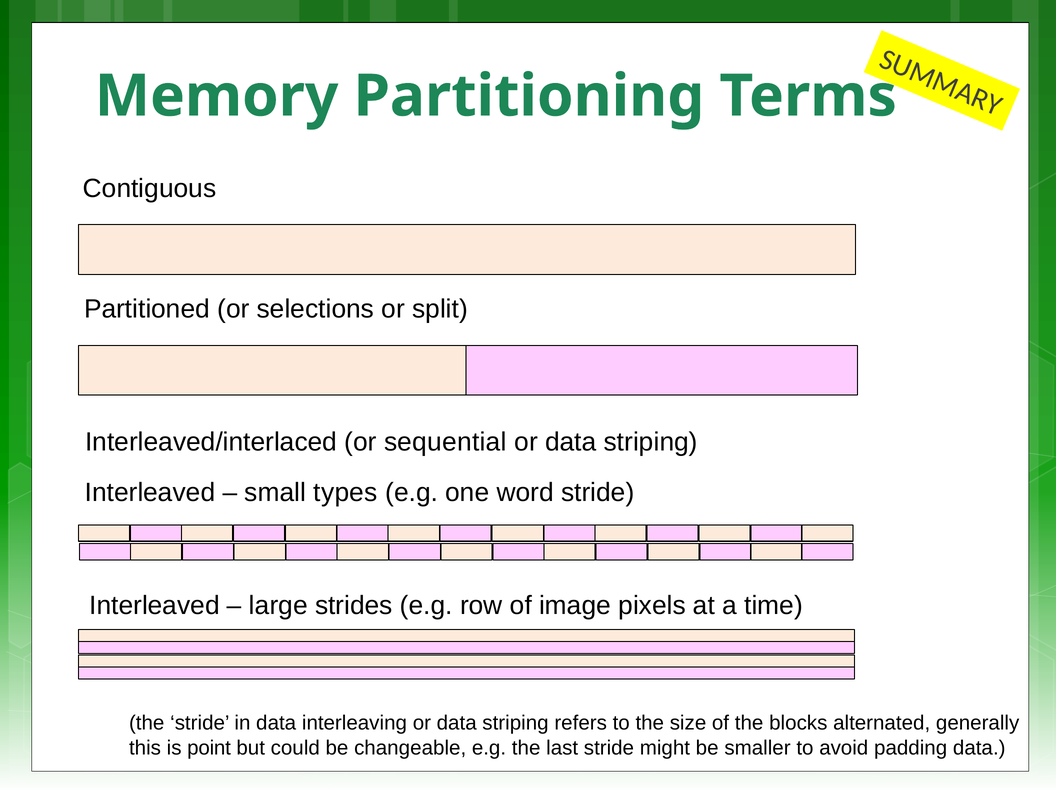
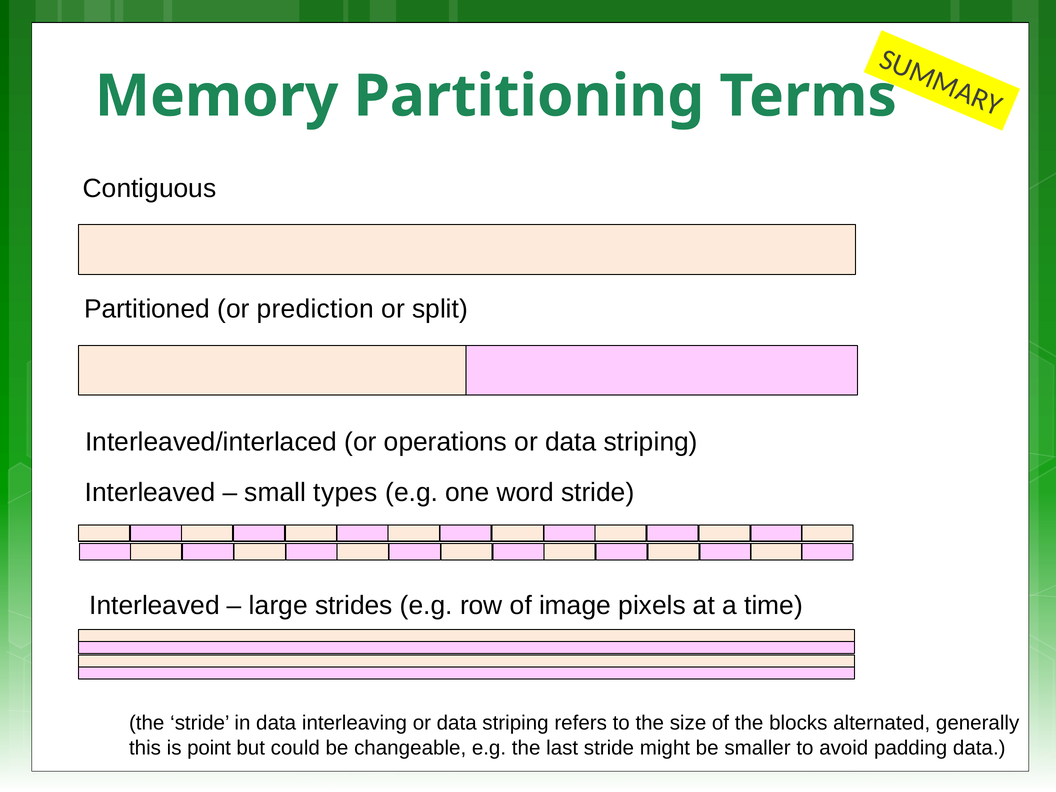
selections: selections -> prediction (315, 309)
sequential: sequential -> operations (446, 442)
